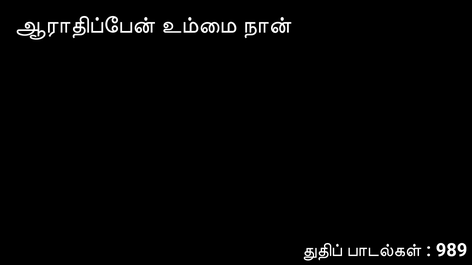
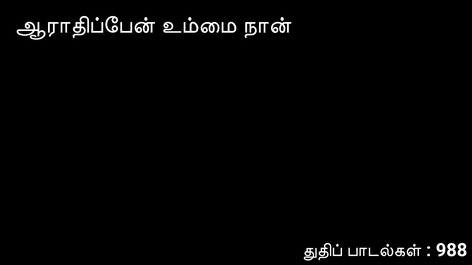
989: 989 -> 988 (452, 251)
